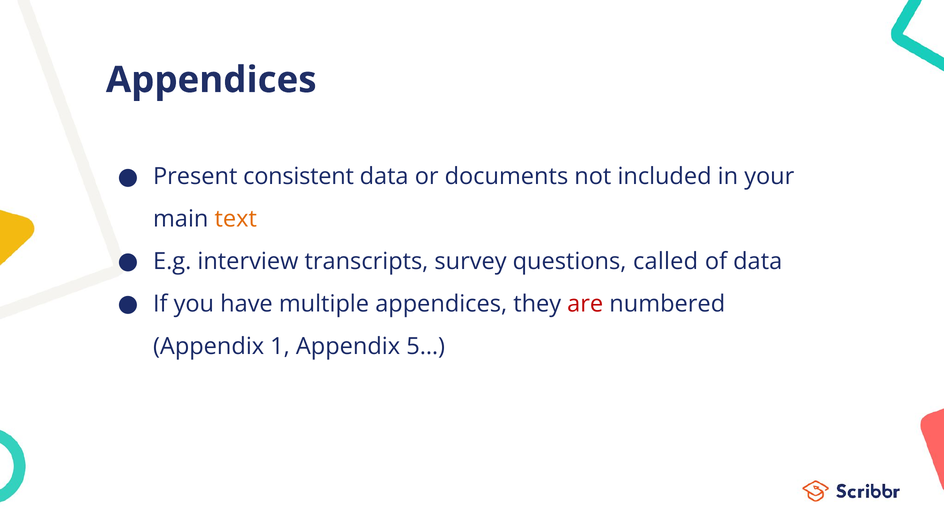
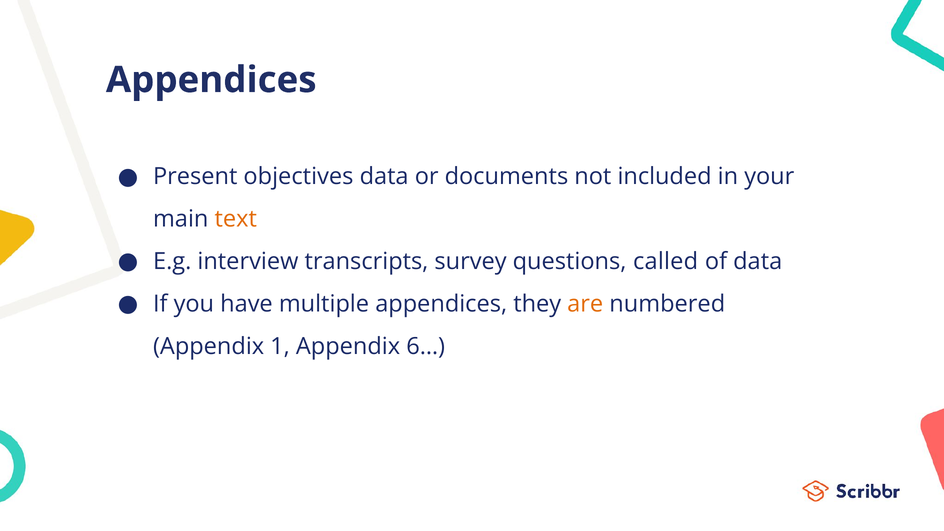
consistent: consistent -> objectives (298, 177)
are colour: red -> orange (585, 304)
5…: 5… -> 6… (426, 347)
